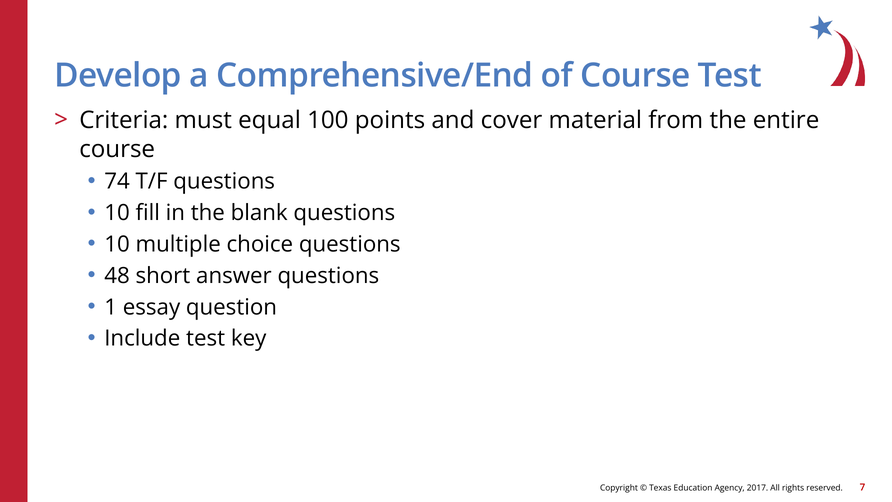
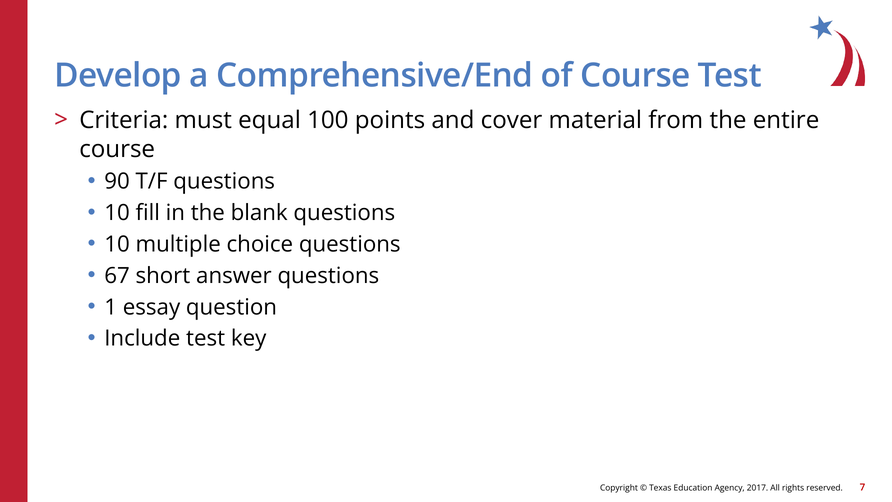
74: 74 -> 90 (117, 181)
48: 48 -> 67 (117, 276)
